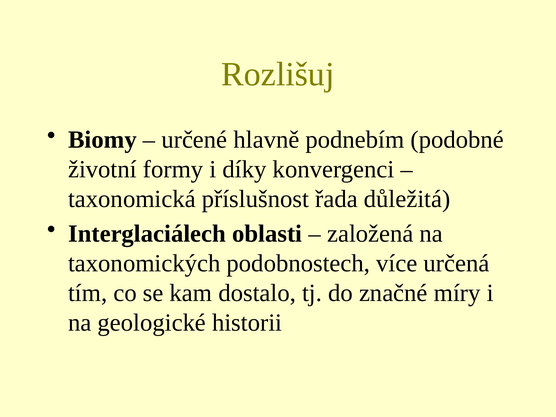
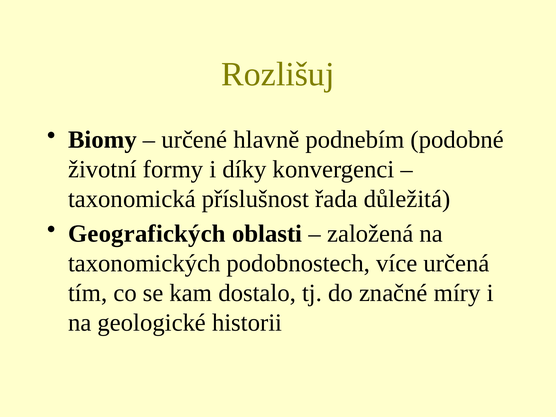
Interglaciálech: Interglaciálech -> Geografických (147, 234)
